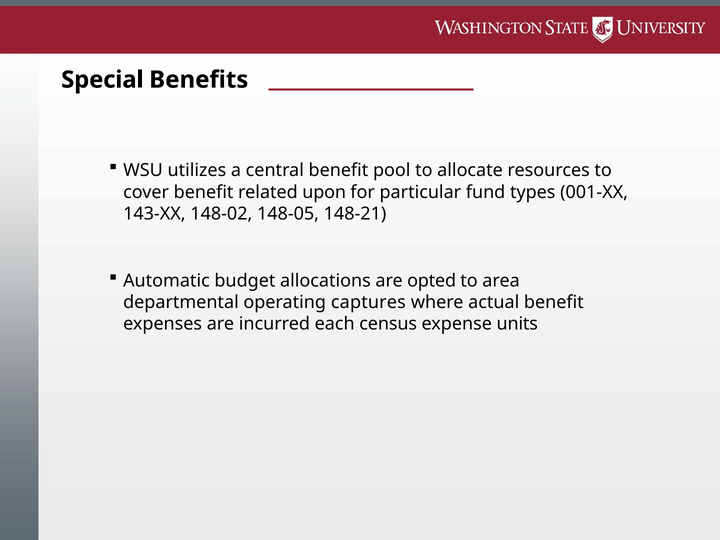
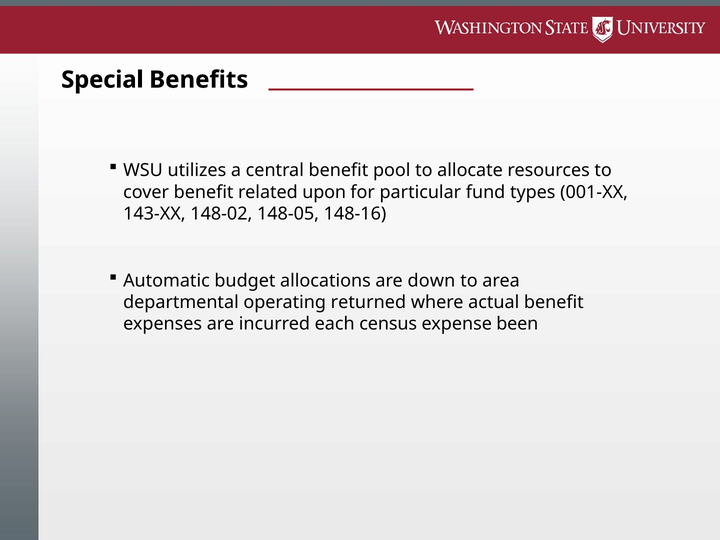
148-21: 148-21 -> 148-16 (355, 214)
opted: opted -> down (431, 281)
captures: captures -> returned (368, 302)
units: units -> been (517, 324)
